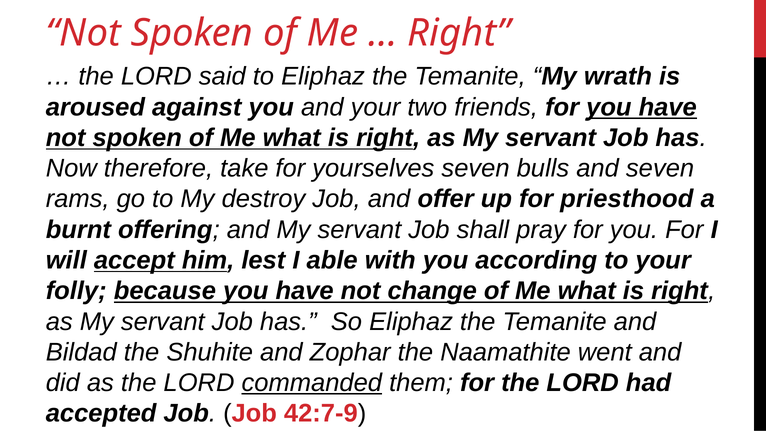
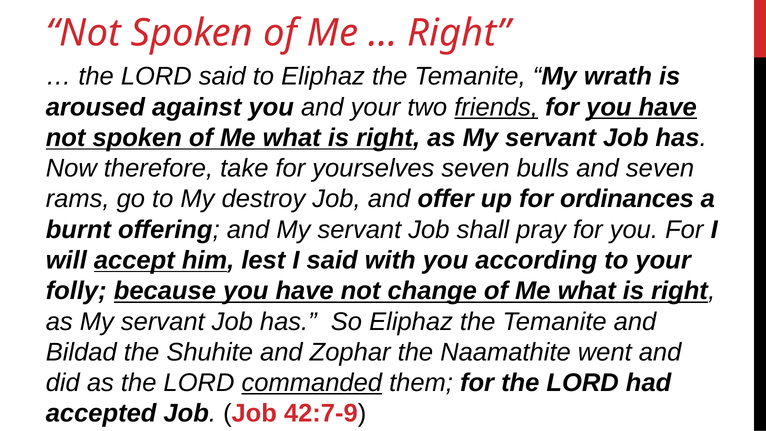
friends underline: none -> present (496, 107)
priesthood: priesthood -> ordinances (627, 199)
I able: able -> said (332, 260)
